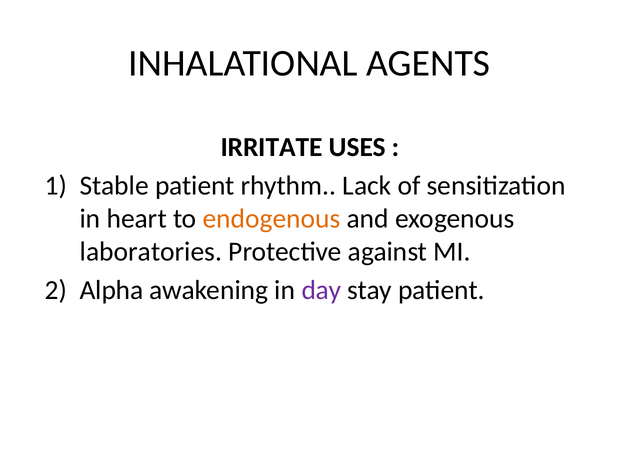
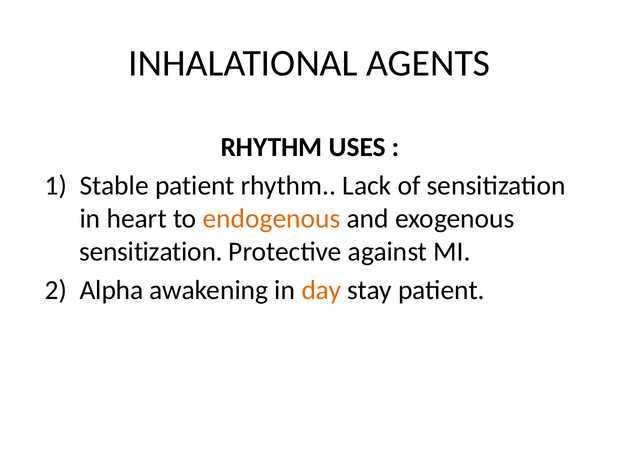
IRRITATE: IRRITATE -> RHYTHM (271, 147)
laboratories: laboratories -> sensitization (151, 252)
day colour: purple -> orange (321, 290)
